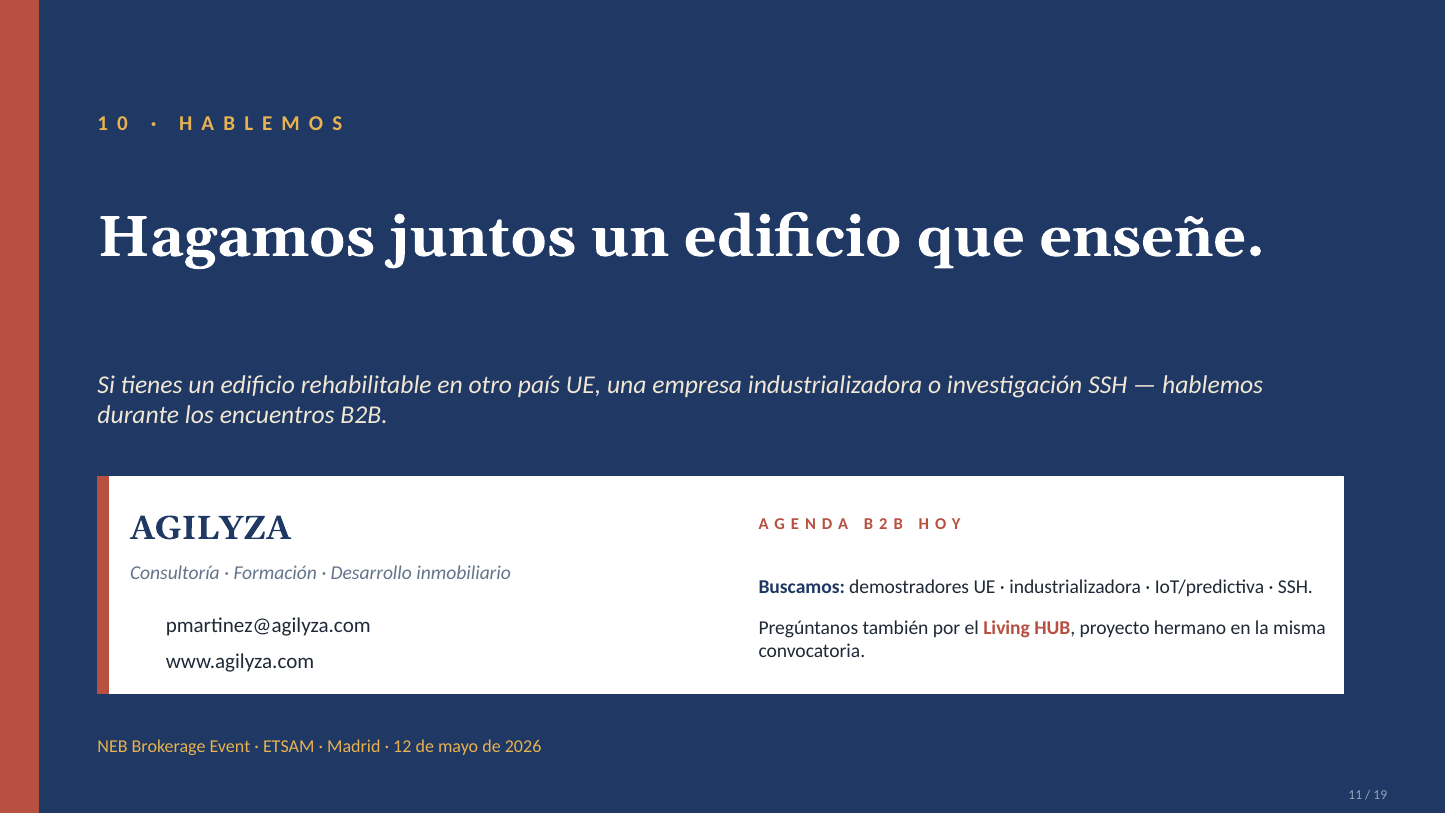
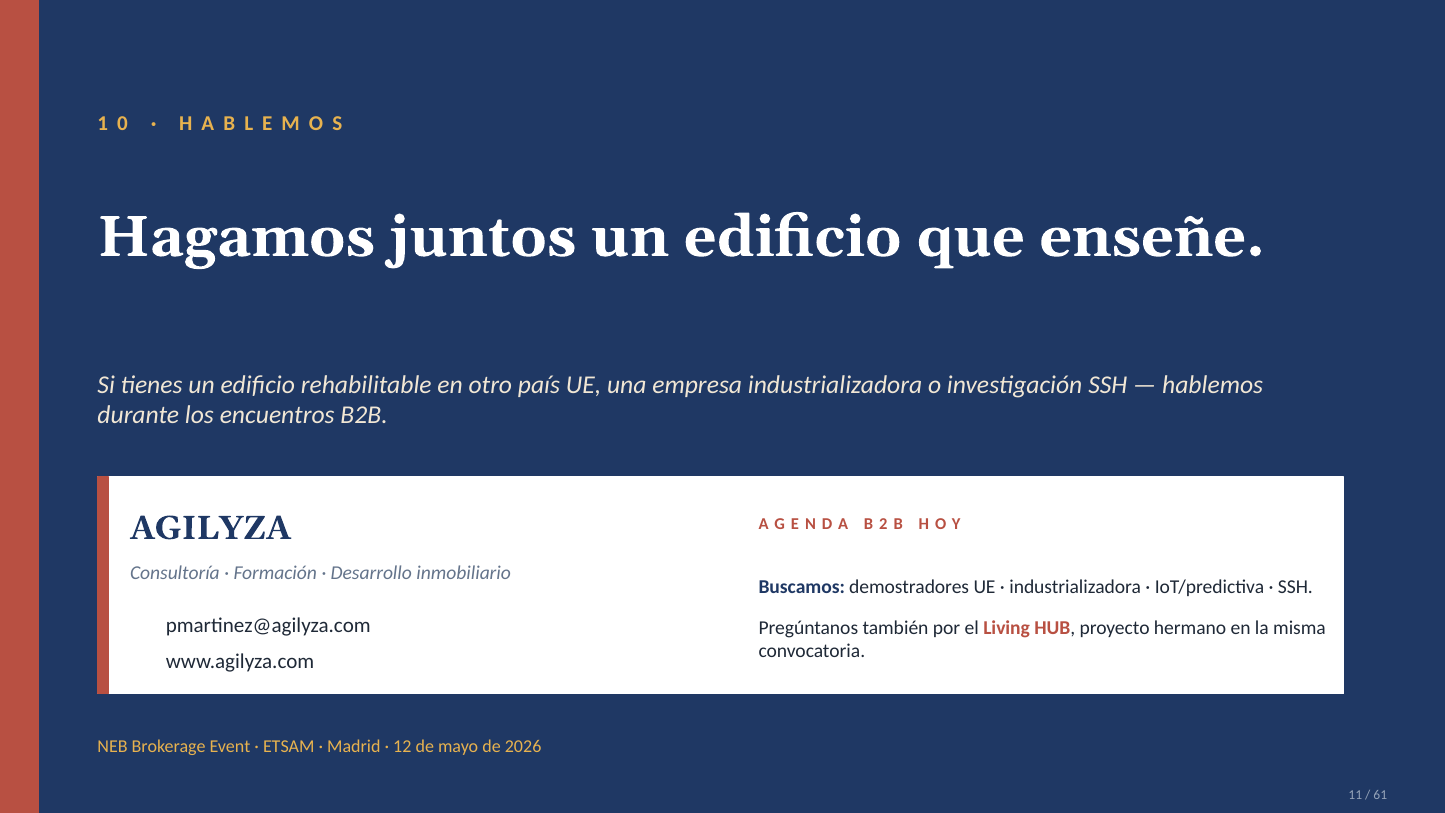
19: 19 -> 61 (1380, 795)
